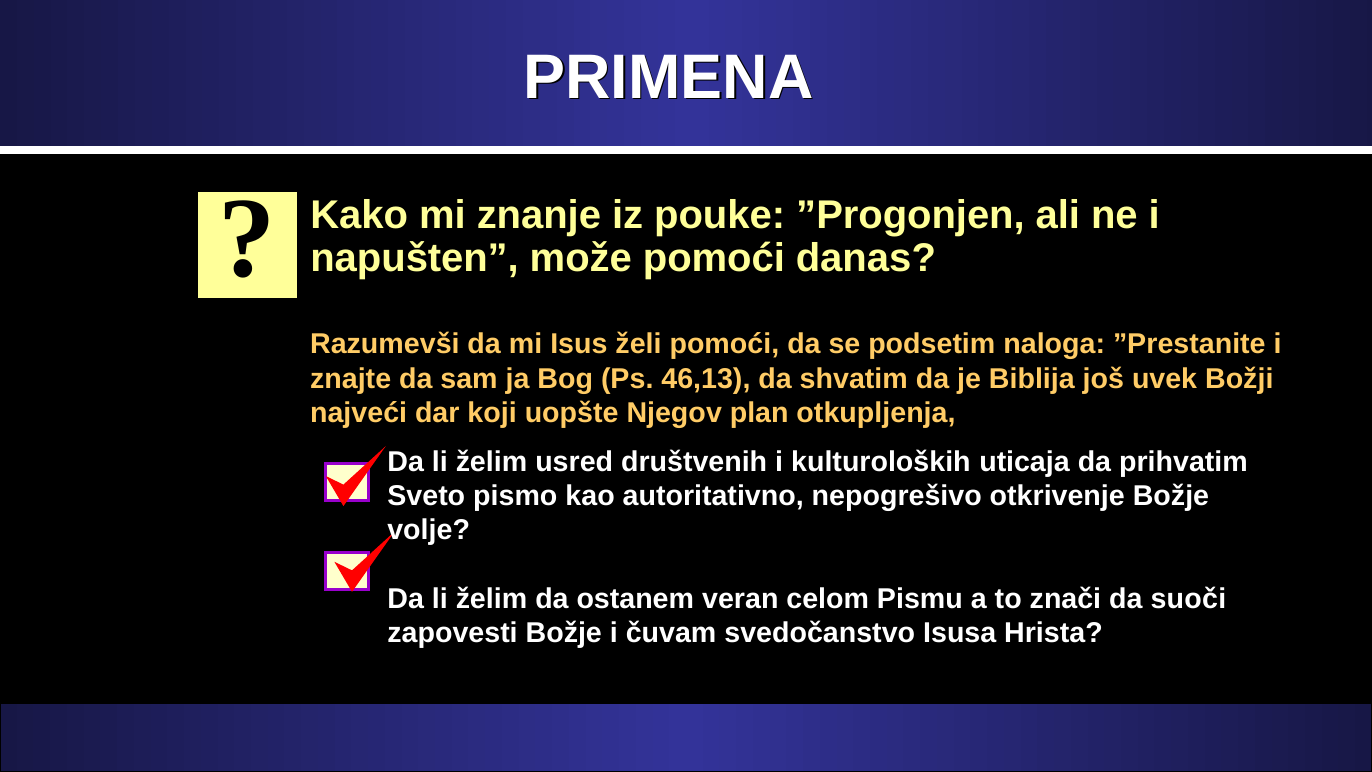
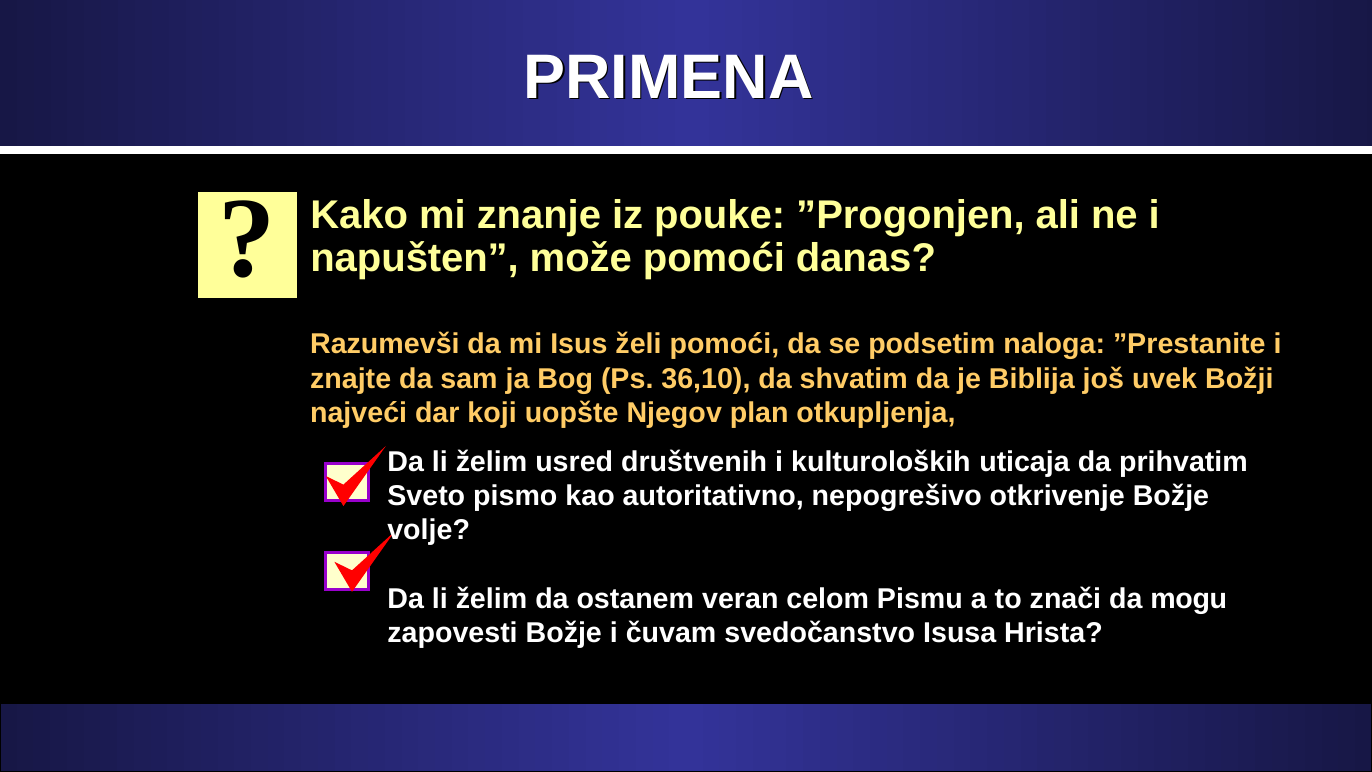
46,13: 46,13 -> 36,10 (706, 379)
suoči: suoči -> mogu (1189, 599)
